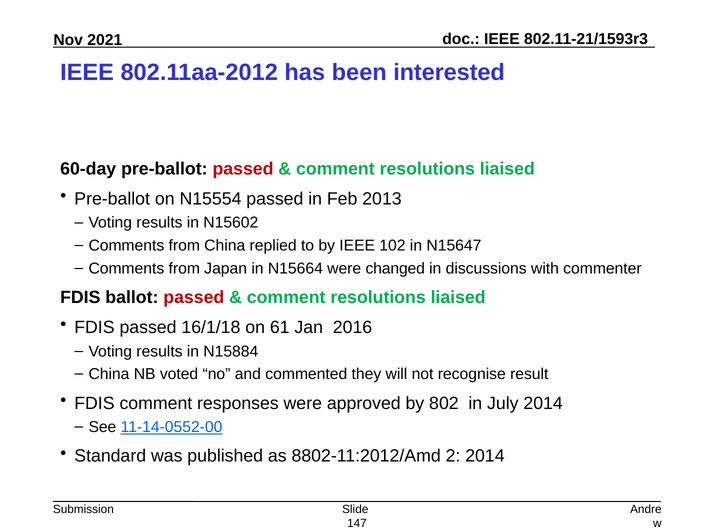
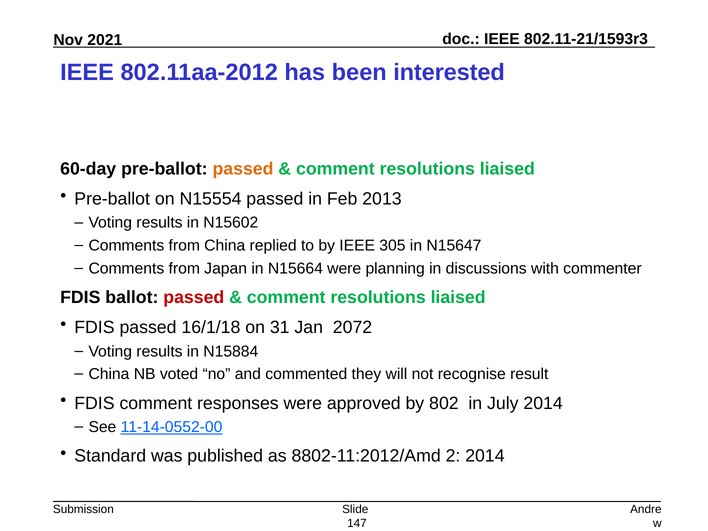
passed colour: red -> orange (243, 169)
102: 102 -> 305 (392, 246)
changed: changed -> planning (395, 268)
61: 61 -> 31 (280, 328)
2016: 2016 -> 2072 (353, 328)
